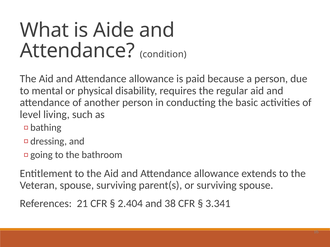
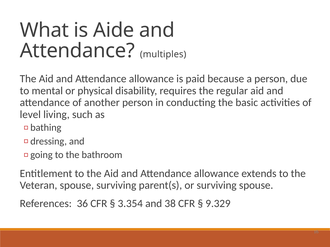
condition: condition -> multiples (163, 55)
21: 21 -> 36 (82, 204)
2.404: 2.404 -> 3.354 (130, 204)
3.341: 3.341 -> 9.329 (218, 204)
